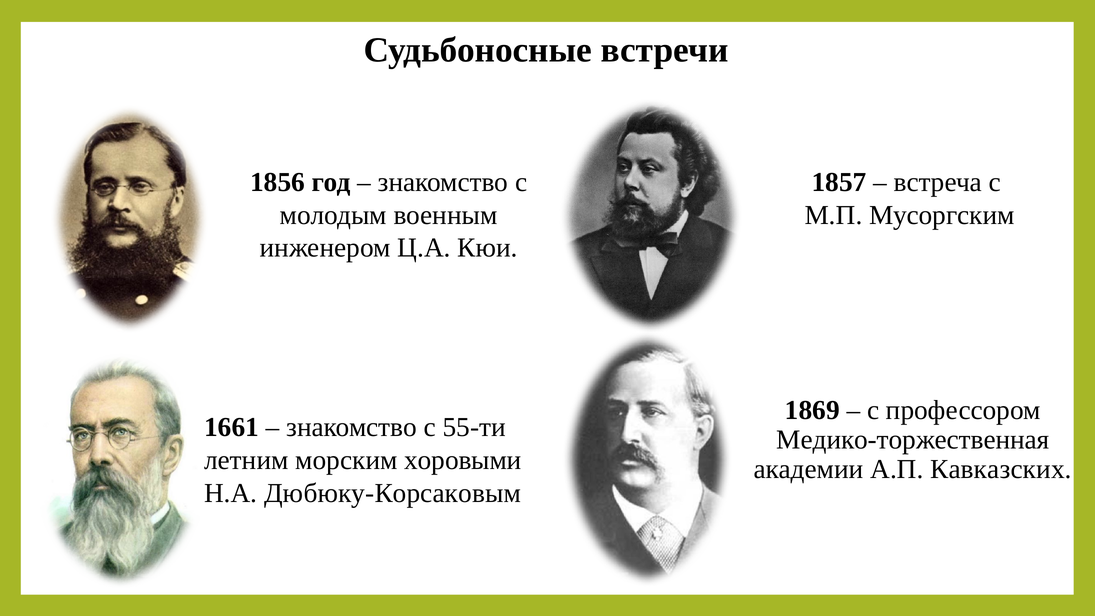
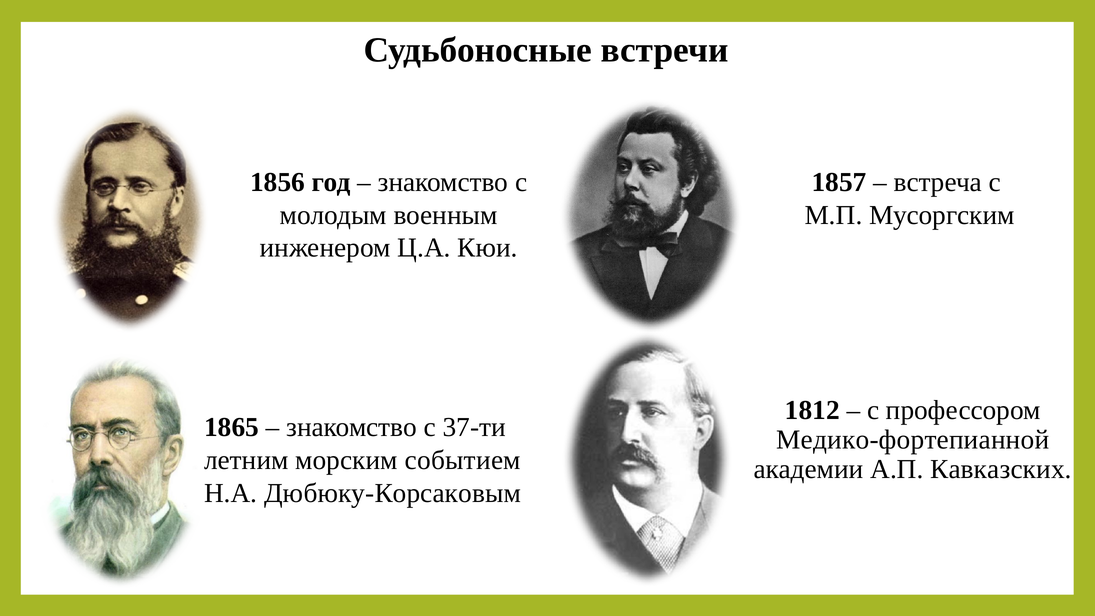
1869: 1869 -> 1812 (812, 410)
1661: 1661 -> 1865 (232, 427)
55-ти: 55-ти -> 37-ти (474, 427)
Медико-торжественная: Медико-торжественная -> Медико-фортепианной (913, 440)
хоровыми: хоровыми -> событием (463, 460)
